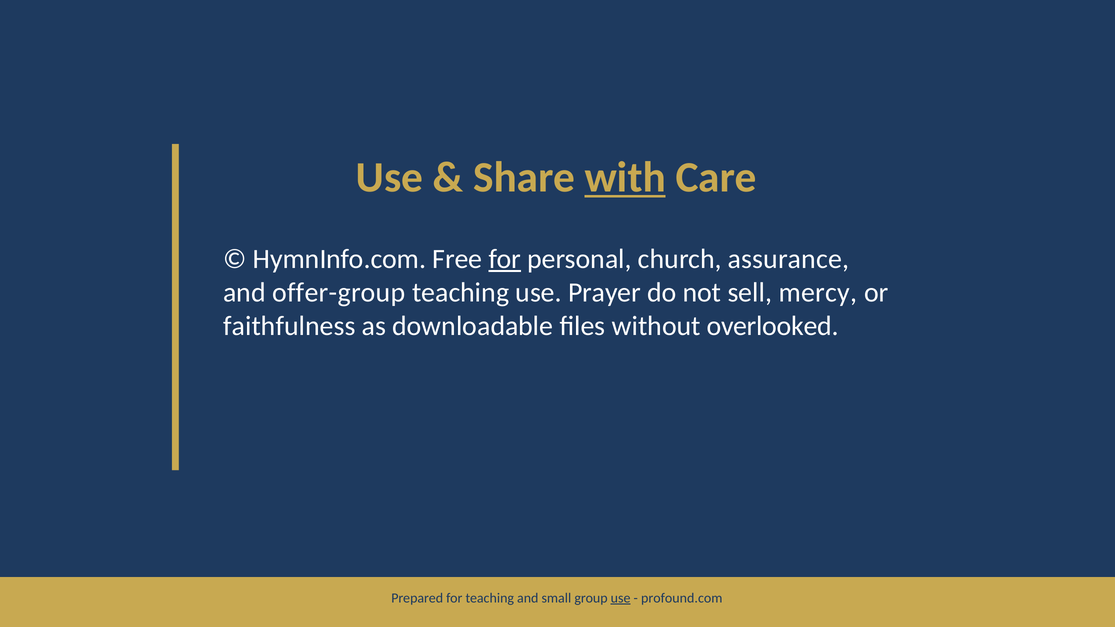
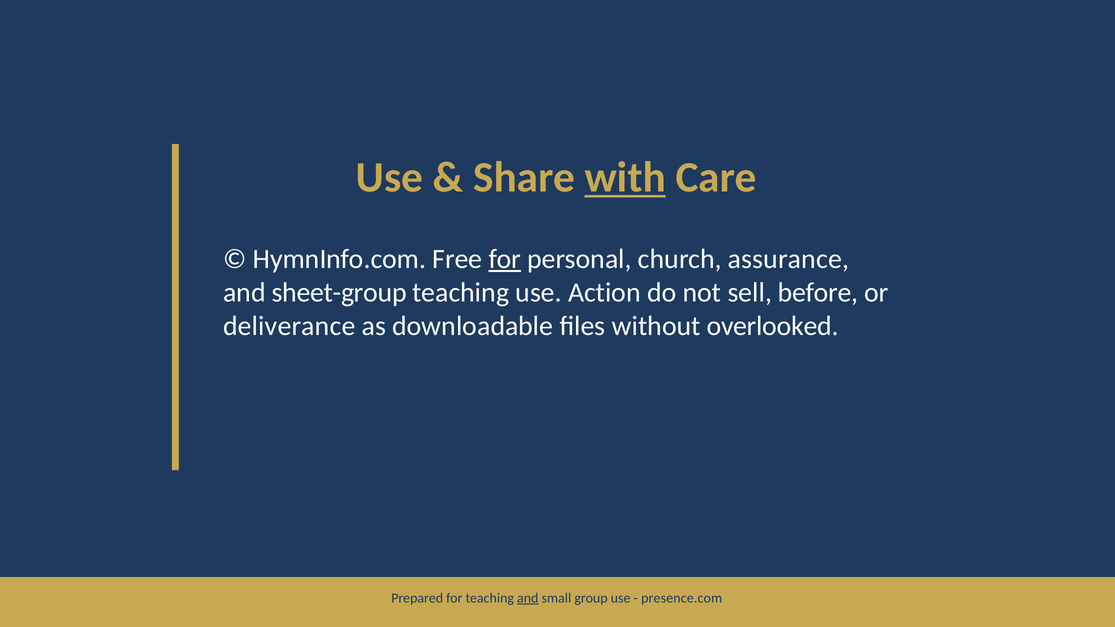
offer-group: offer-group -> sheet-group (339, 293)
Prayer: Prayer -> Action (604, 293)
mercy: mercy -> before (818, 293)
faithfulness: faithfulness -> deliverance (289, 326)
and underline: none -> present (528, 598)
use underline: present -> none (621, 598)
profound.com: profound.com -> presence.com (682, 598)
